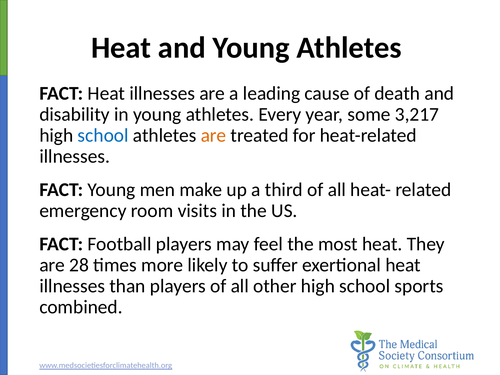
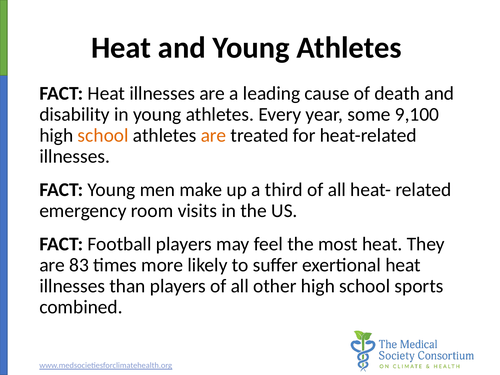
3,217: 3,217 -> 9,100 (417, 114)
school colour: blue -> orange (103, 135)
28: 28 -> 83 (79, 265)
